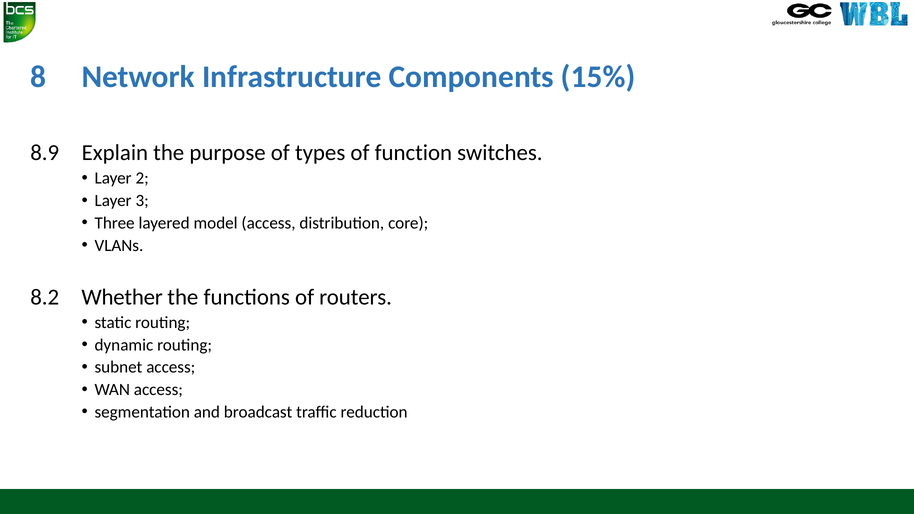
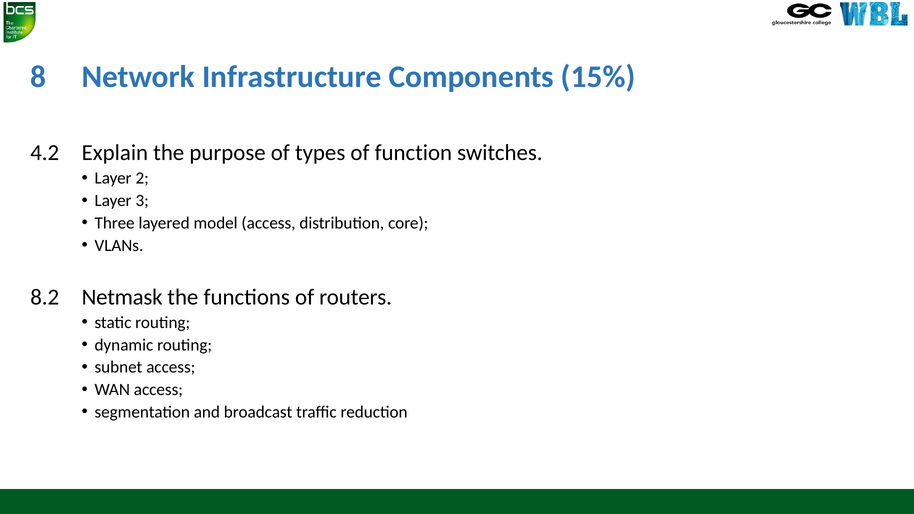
8.9: 8.9 -> 4.2 (45, 153)
Whether: Whether -> Netmask (122, 297)
